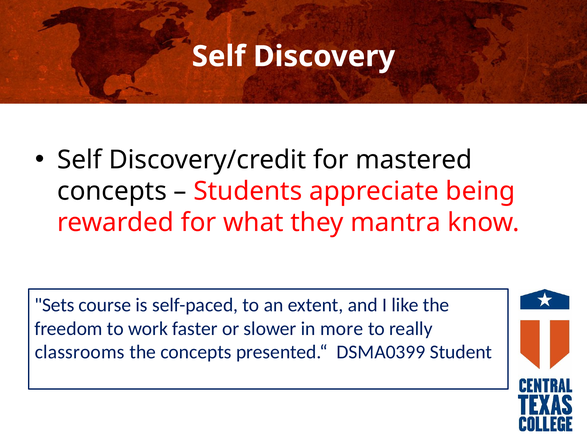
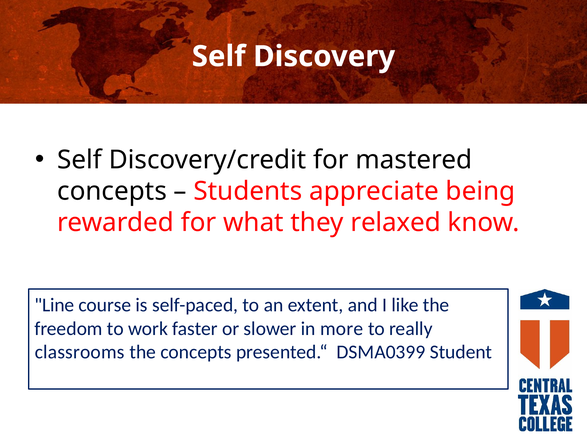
mantra: mantra -> relaxed (396, 222)
Sets: Sets -> Line (54, 305)
